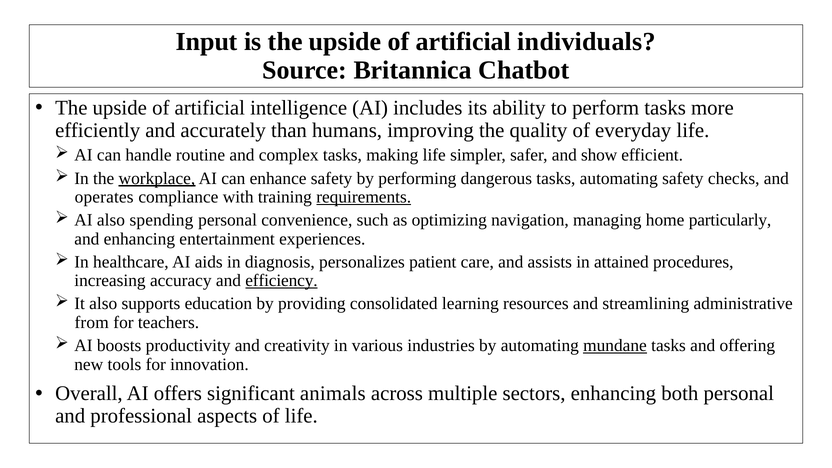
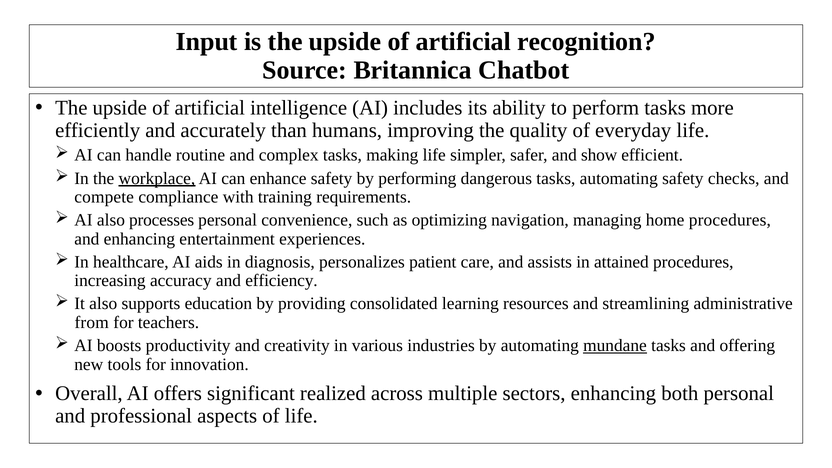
individuals: individuals -> recognition (587, 42)
operates: operates -> compete (104, 197)
requirements underline: present -> none (364, 197)
spending: spending -> processes (162, 220)
home particularly: particularly -> procedures (730, 220)
efficiency underline: present -> none (281, 281)
animals: animals -> realized (333, 394)
